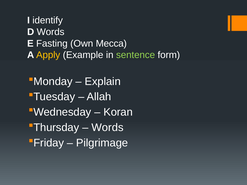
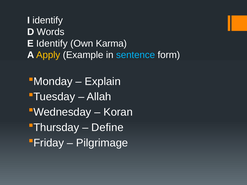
E Fasting: Fasting -> Identify (52, 43)
Mecca: Mecca -> Karma (111, 43)
sentence colour: light green -> light blue (136, 55)
Words: Words -> Define (108, 128)
